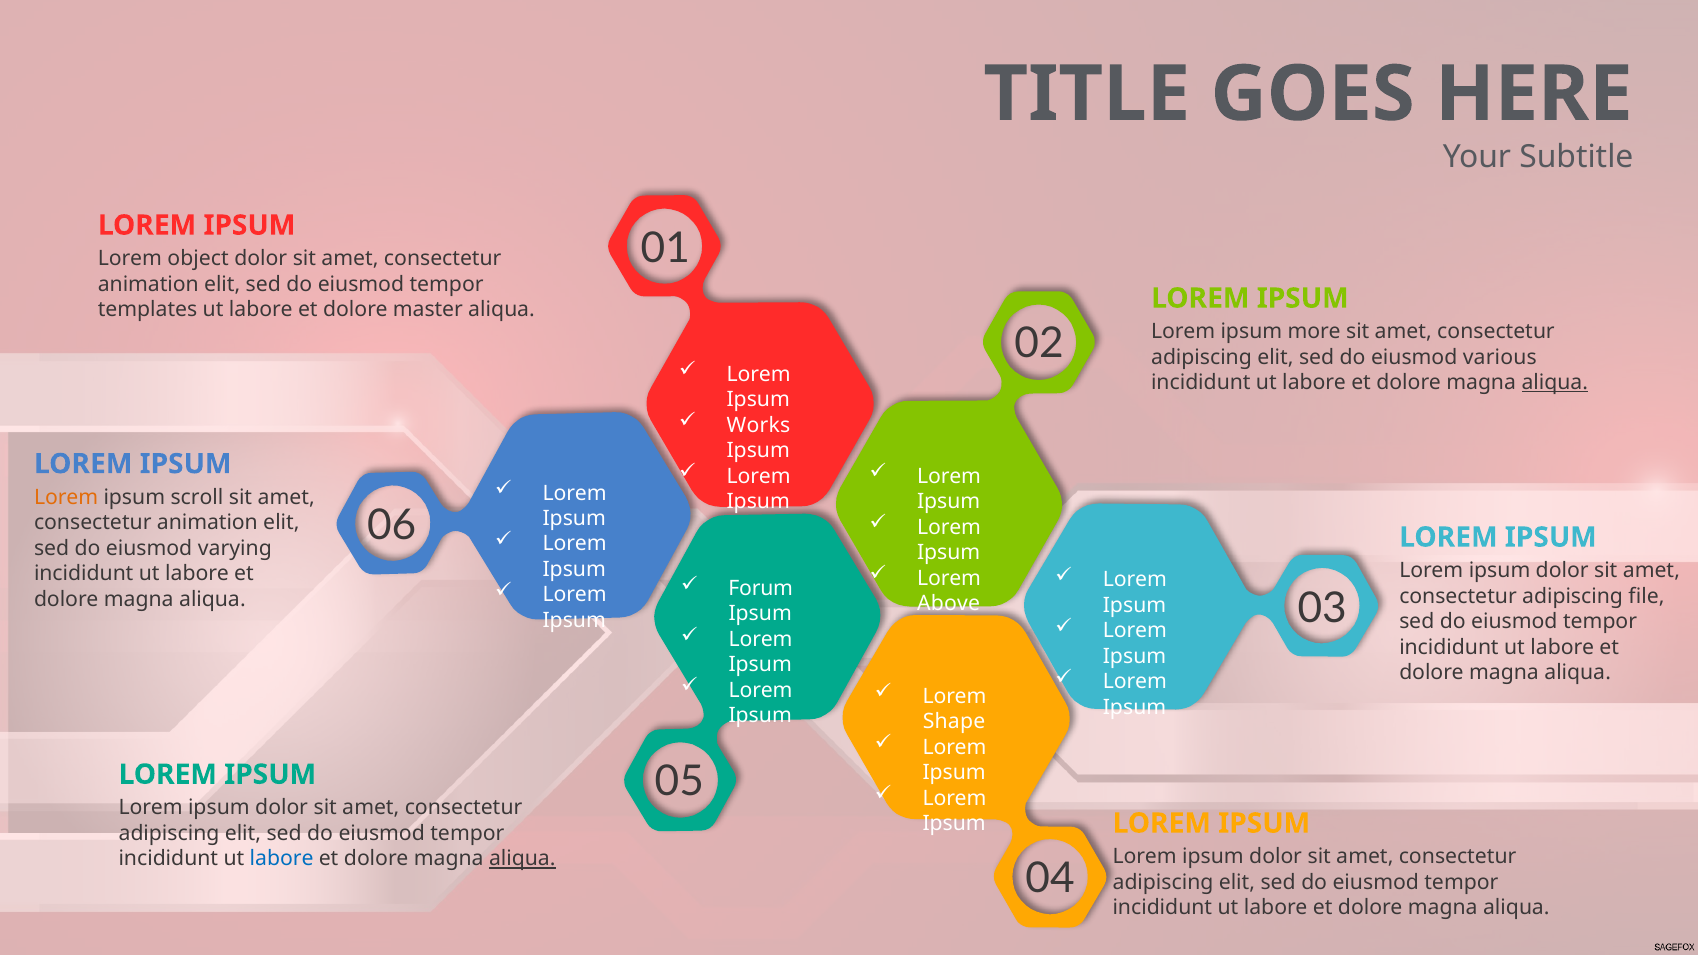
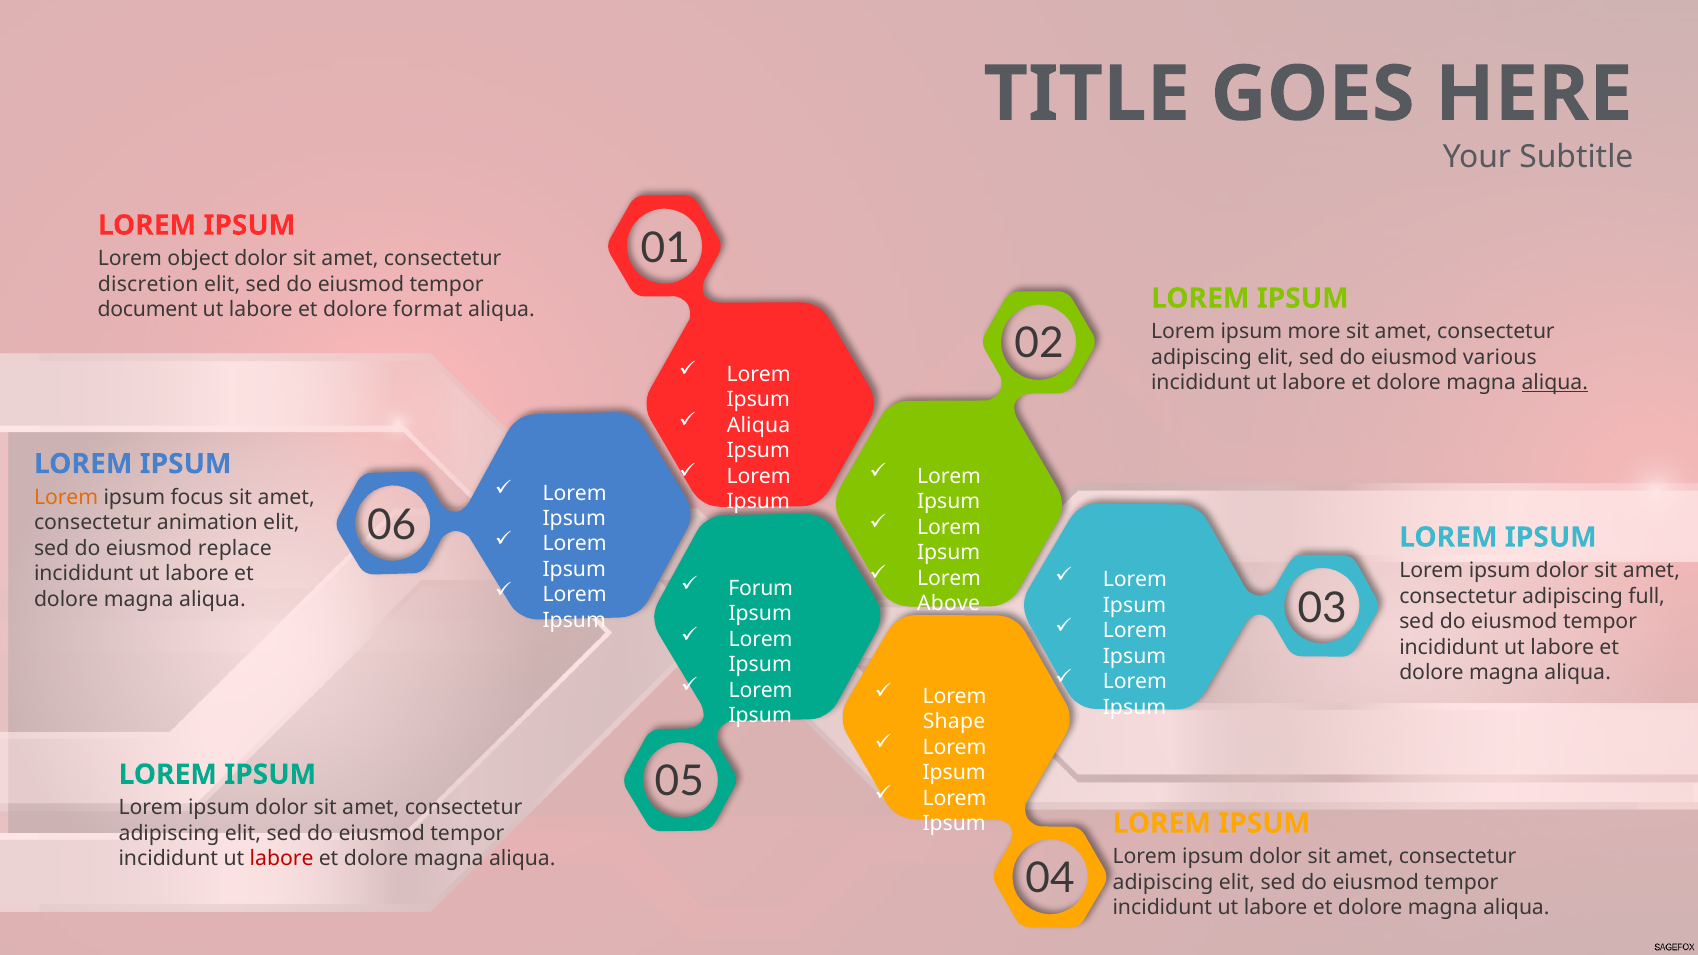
animation: animation -> discretion (148, 284)
templates: templates -> document (148, 310)
master: master -> format (428, 310)
Works: Works -> Aliqua (759, 425)
scroll: scroll -> focus (197, 497)
varying: varying -> replace (235, 548)
file: file -> full (1647, 596)
labore colour: blue -> red (282, 859)
aliqua underline: present -> none (522, 859)
